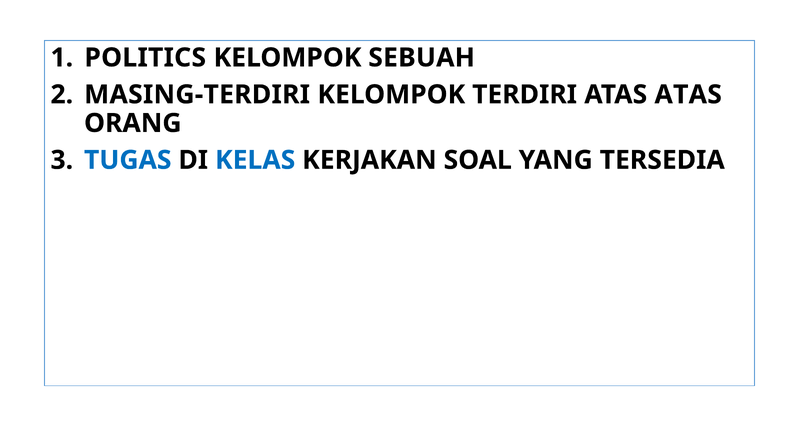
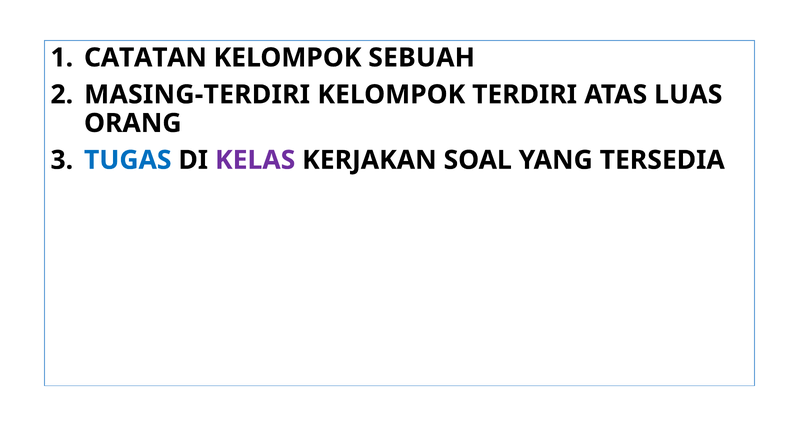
POLITICS: POLITICS -> CATATAN (145, 58)
ATAS ATAS: ATAS -> LUAS (688, 95)
KELAS colour: blue -> purple (255, 160)
